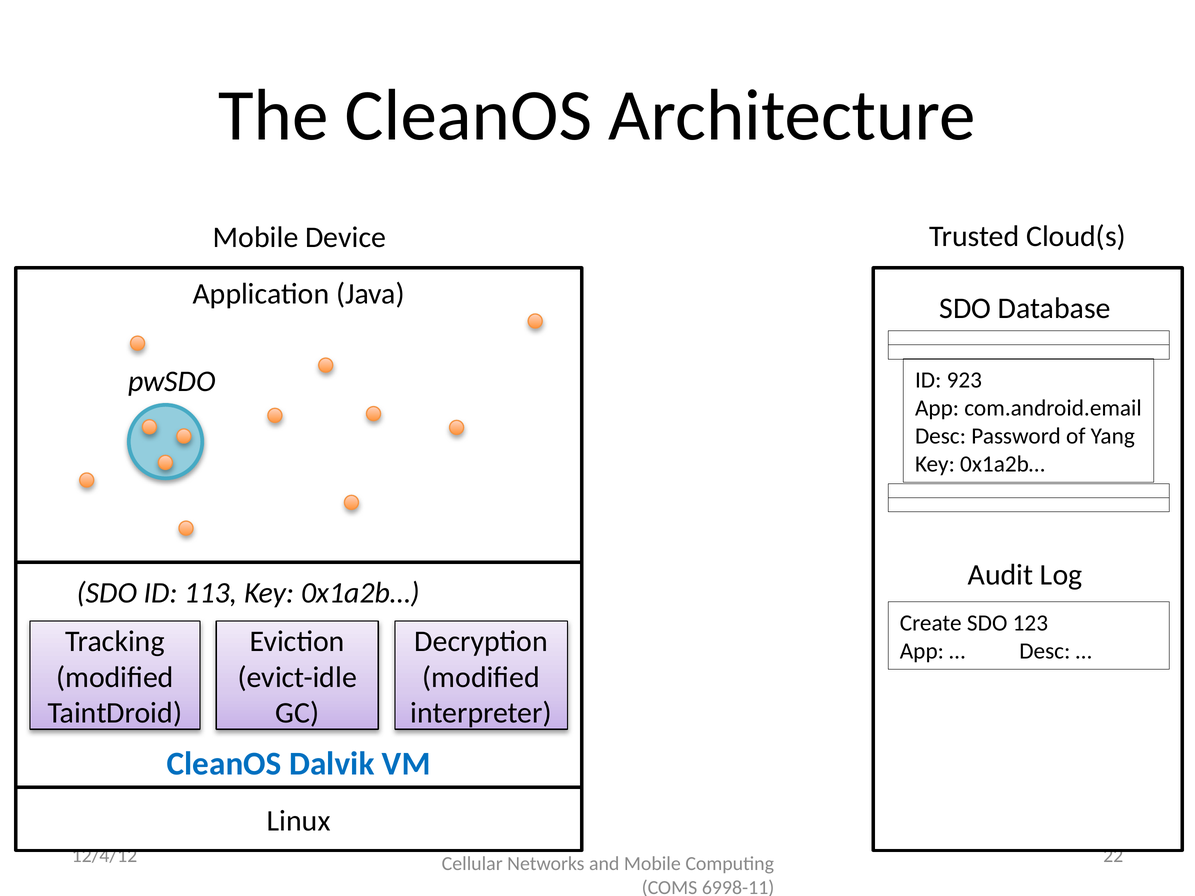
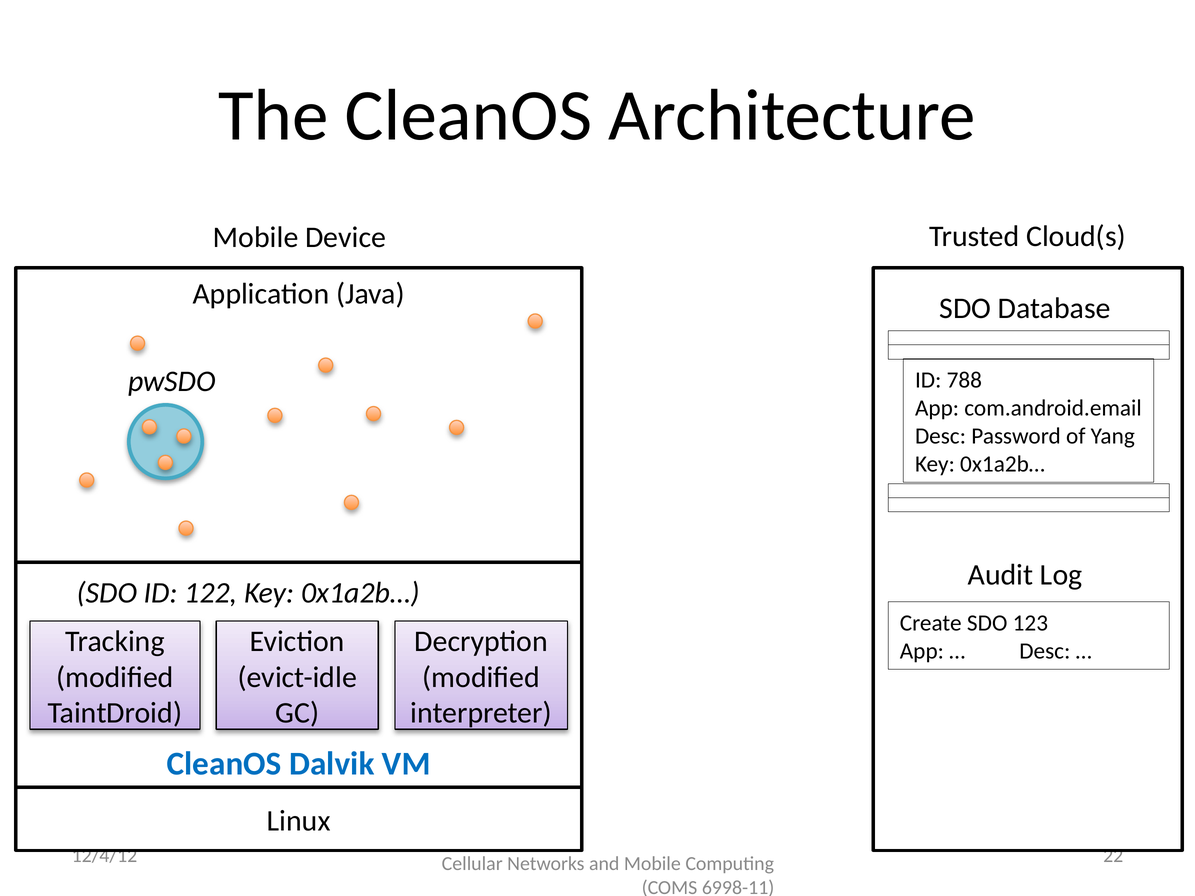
923: 923 -> 788 (964, 380)
113: 113 -> 122 (211, 593)
